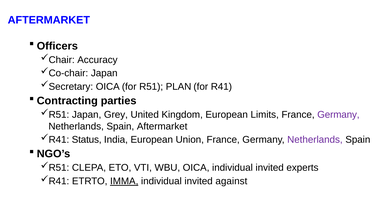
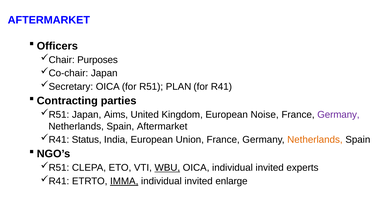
Accuracy: Accuracy -> Purposes (97, 60)
Grey: Grey -> Aims (116, 115)
Limits: Limits -> Noise (265, 115)
Netherlands colour: purple -> orange (315, 140)
WBU underline: none -> present (167, 168)
against: against -> enlarge (231, 181)
